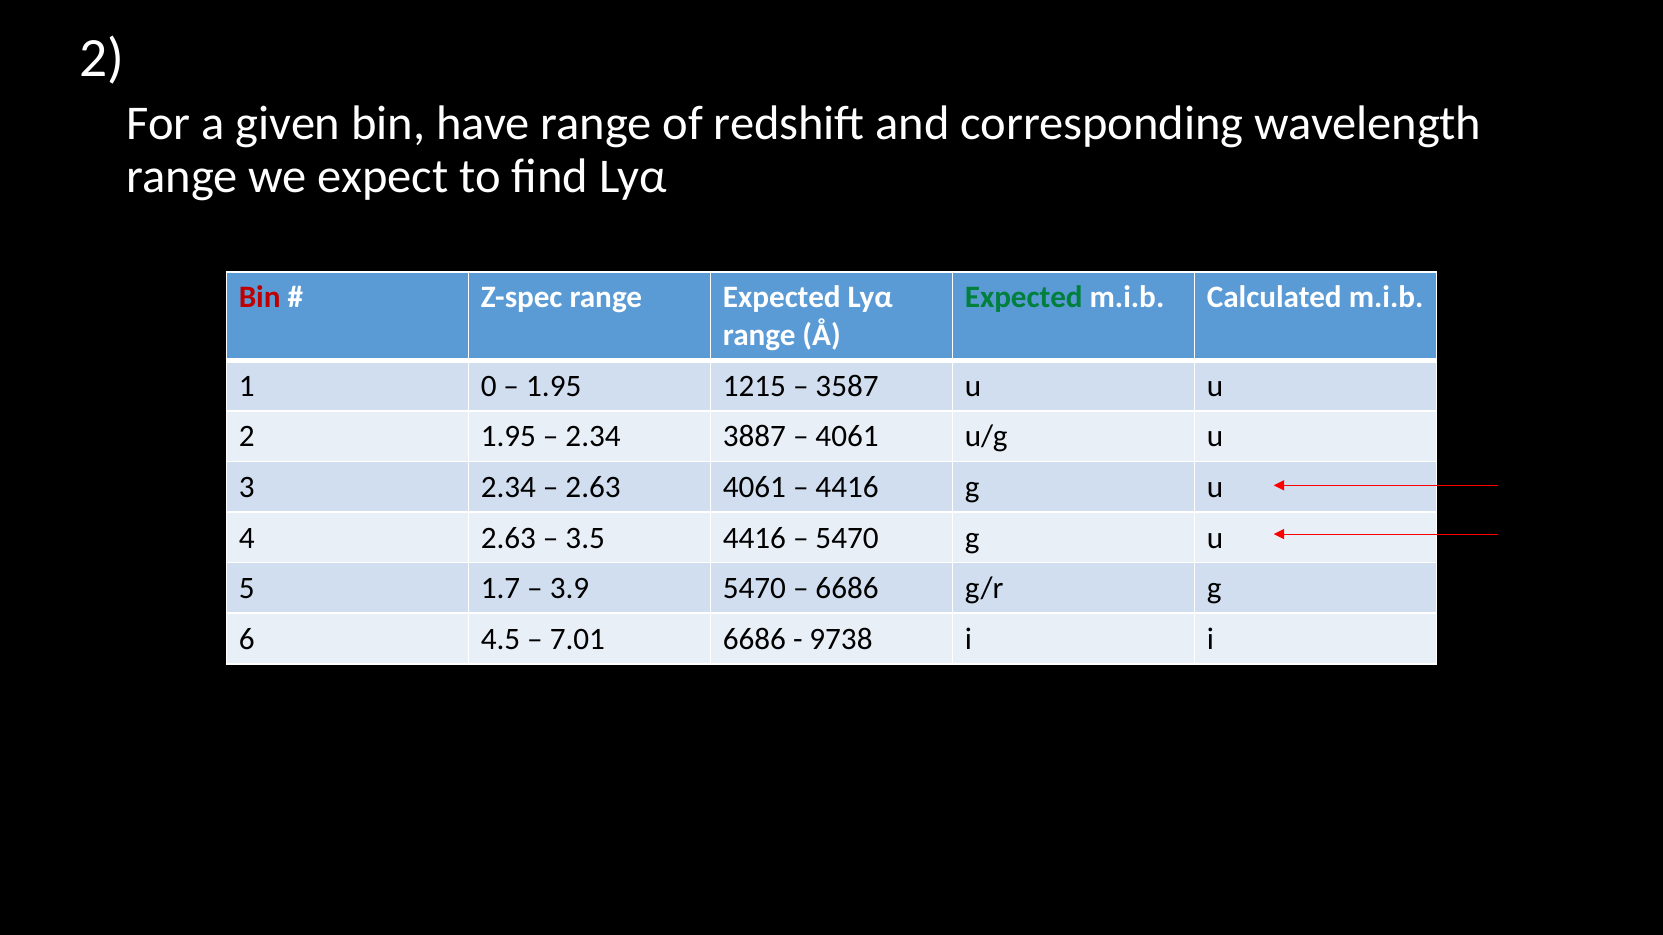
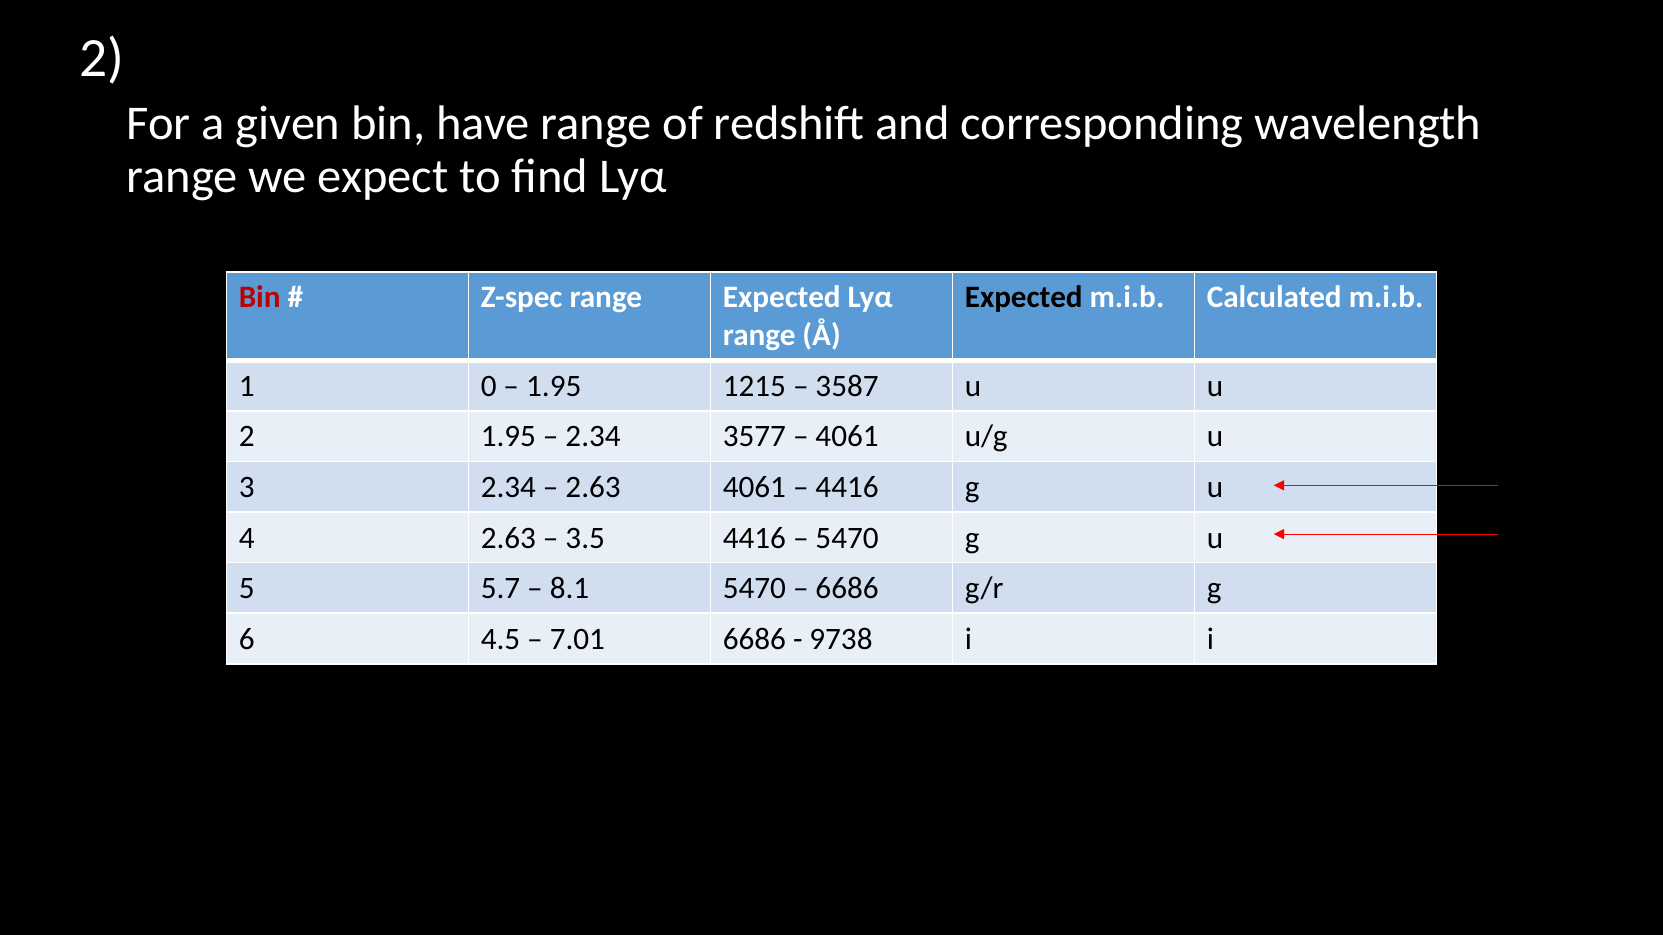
Expected colour: green -> black (1024, 298)
3887: 3887 -> 3577 (754, 437)
1.7: 1.7 -> 5.7 (501, 589)
3.9: 3.9 -> 8.1 (569, 589)
